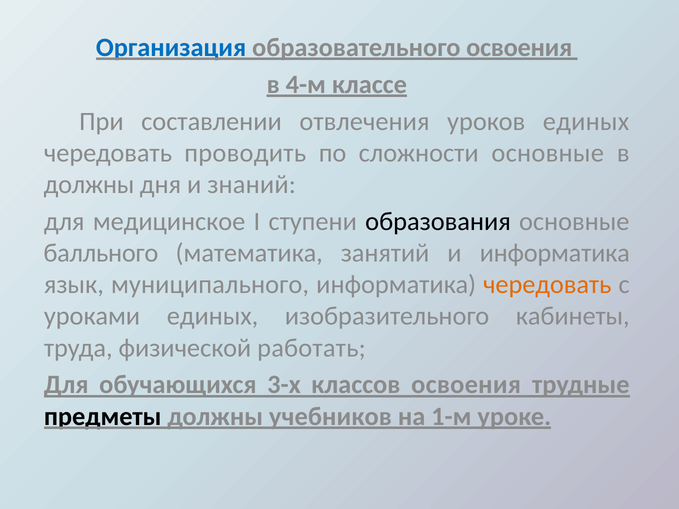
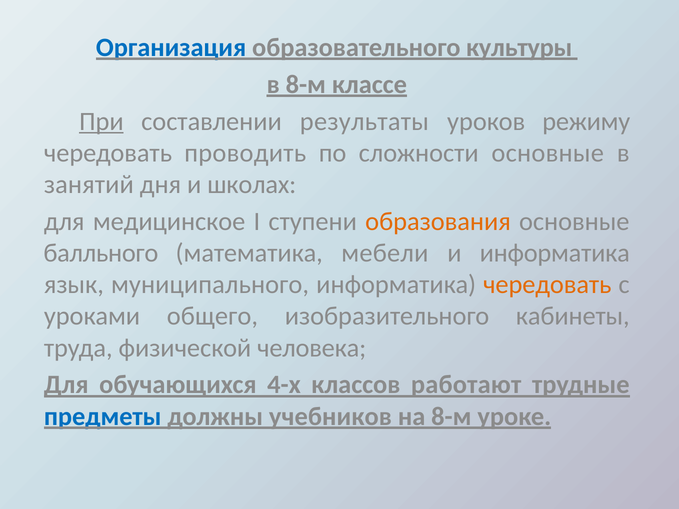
образовательного освоения: освоения -> культуры (519, 48)
в 4-м: 4-м -> 8-м (306, 84)
При underline: none -> present (101, 121)
отвлечения: отвлечения -> результаты (364, 121)
уроков единых: единых -> режиму (586, 121)
должны: должны -> занятий (89, 185)
знаний: знаний -> школах (252, 185)
образования colour: black -> orange (438, 222)
занятий: занятий -> мебели (385, 253)
уроками единых: единых -> общего (212, 316)
работать: работать -> человека (312, 348)
3-х: 3-х -> 4-х (284, 385)
классов освоения: освоения -> работают (466, 385)
предметы colour: black -> blue (103, 417)
на 1-м: 1-м -> 8-м (451, 417)
